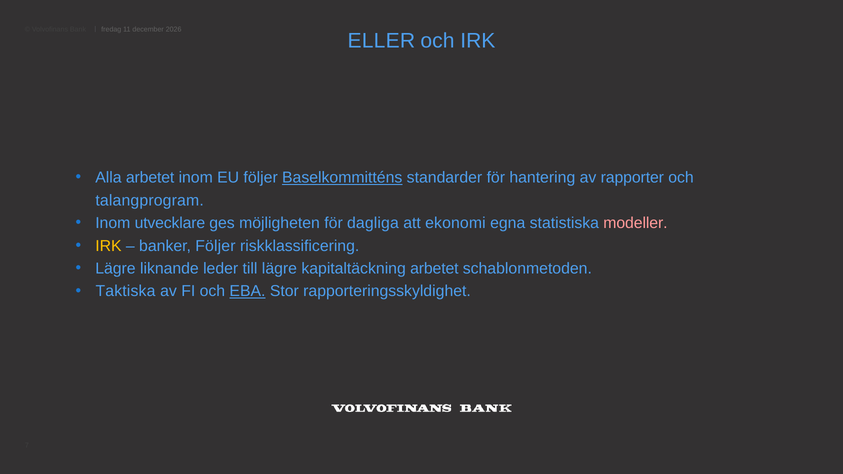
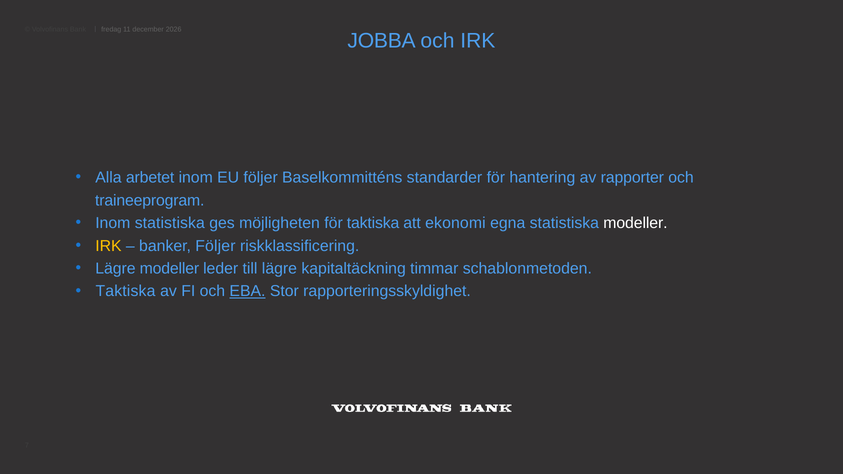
ELLER: ELLER -> JOBBA (382, 41)
Baselkommitténs underline: present -> none (342, 178)
talangprogram: talangprogram -> traineeprogram (150, 200)
Inom utvecklare: utvecklare -> statistiska (170, 223)
för dagliga: dagliga -> taktiska (373, 223)
modeller colour: pink -> white (635, 223)
Lägre liknande: liknande -> modeller (169, 269)
kapitaltäckning arbetet: arbetet -> timmar (434, 269)
